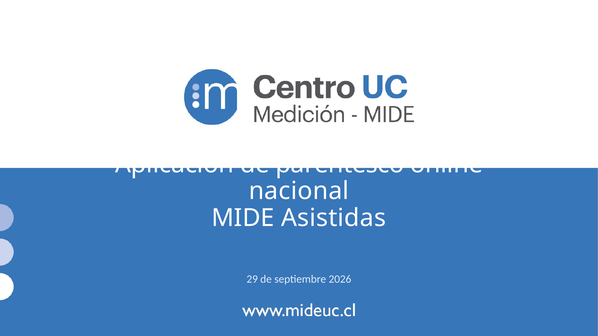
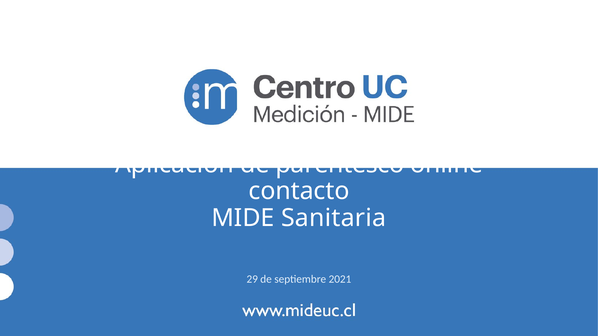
nacional: nacional -> contacto (299, 191)
Asistidas: Asistidas -> Sanitaria (334, 218)
2026: 2026 -> 2021 (340, 280)
